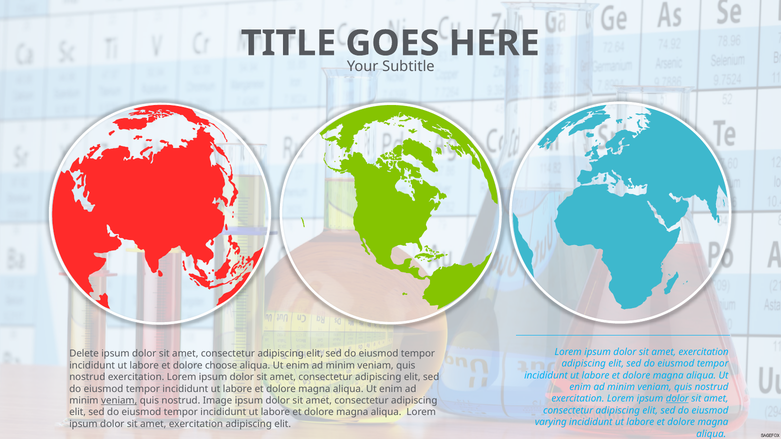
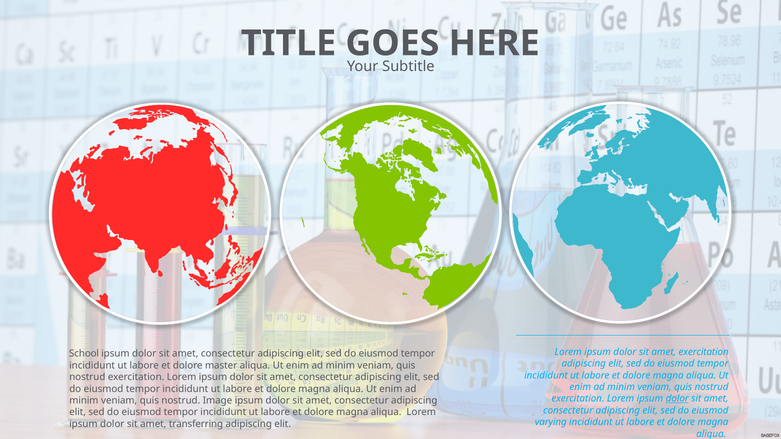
Delete: Delete -> School (84, 354)
choose: choose -> master (221, 366)
veniam underline: present -> none (119, 401)
exercitation: exercitation -> transferring (196, 424)
